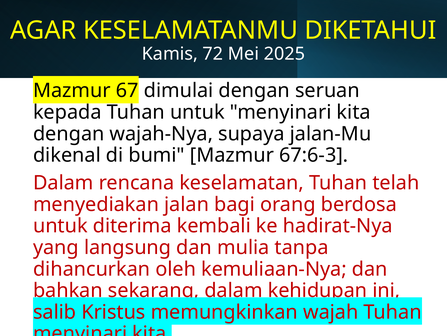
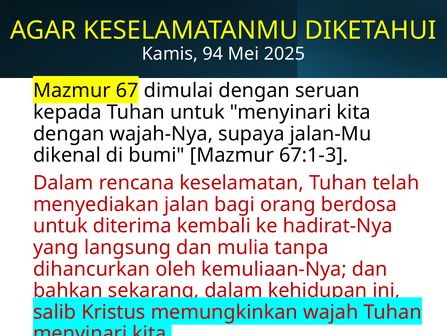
72: 72 -> 94 (213, 54)
67:6-3: 67:6-3 -> 67:1-3 (314, 155)
